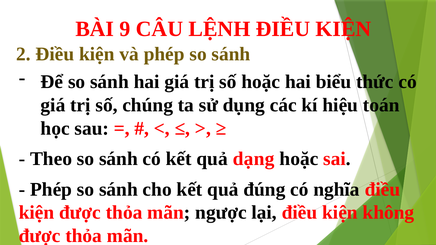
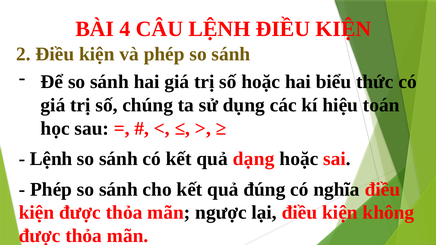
9: 9 -> 4 (125, 29)
Theo: Theo -> Lệnh (51, 159)
